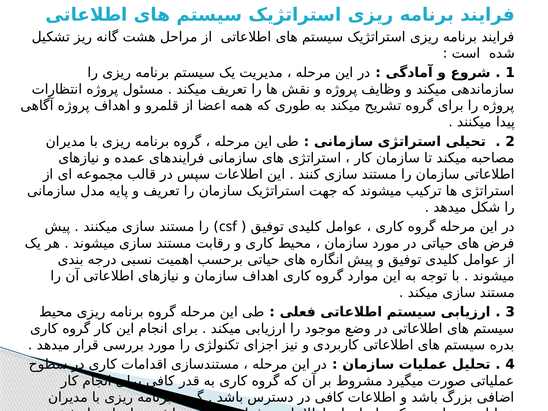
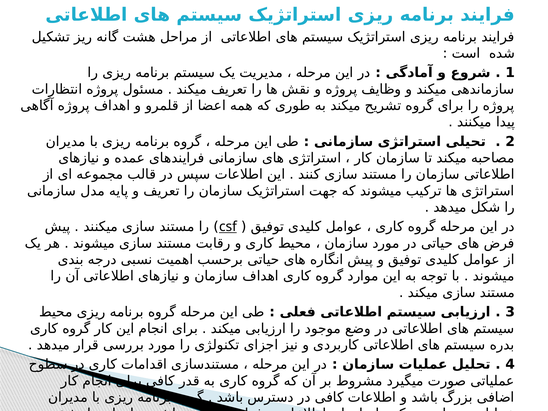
csf underline: none -> present (228, 227)
